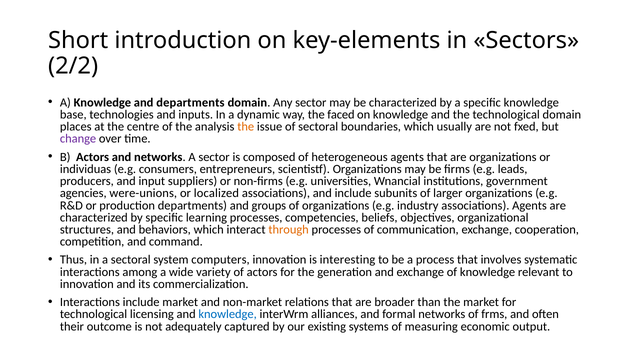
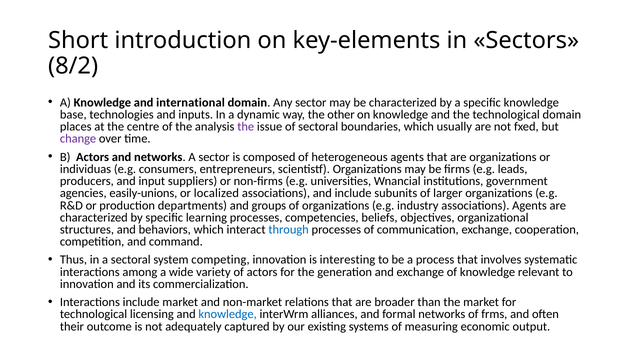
2/2: 2/2 -> 8/2 (73, 66)
and departments: departments -> international (190, 102)
faced: faced -> other (341, 115)
the colour: orange -> purple (246, 127)
were-unions: were-unions -> easily-unions (143, 193)
through colour: orange -> blue (289, 230)
computers: computers -> competing (220, 260)
